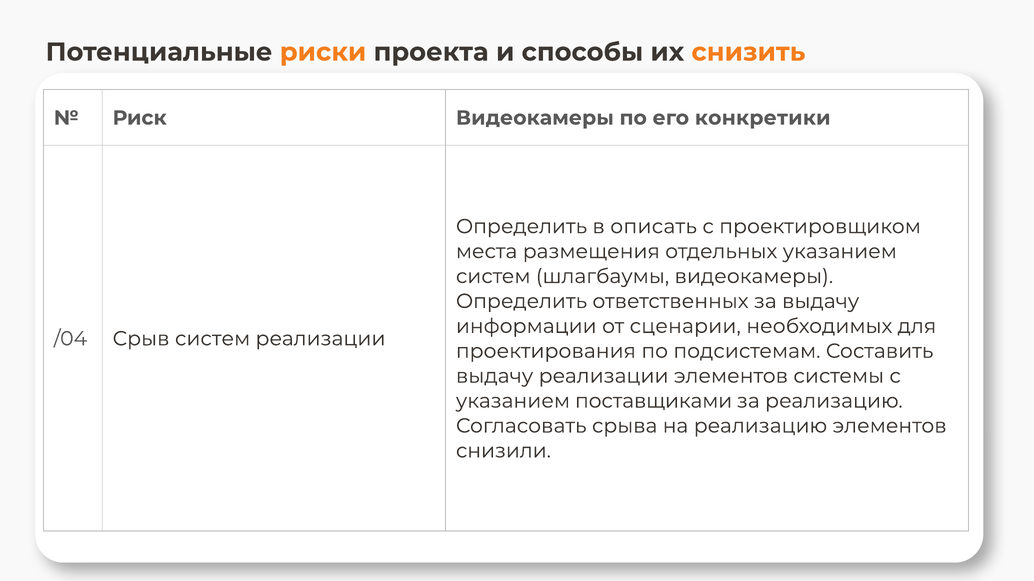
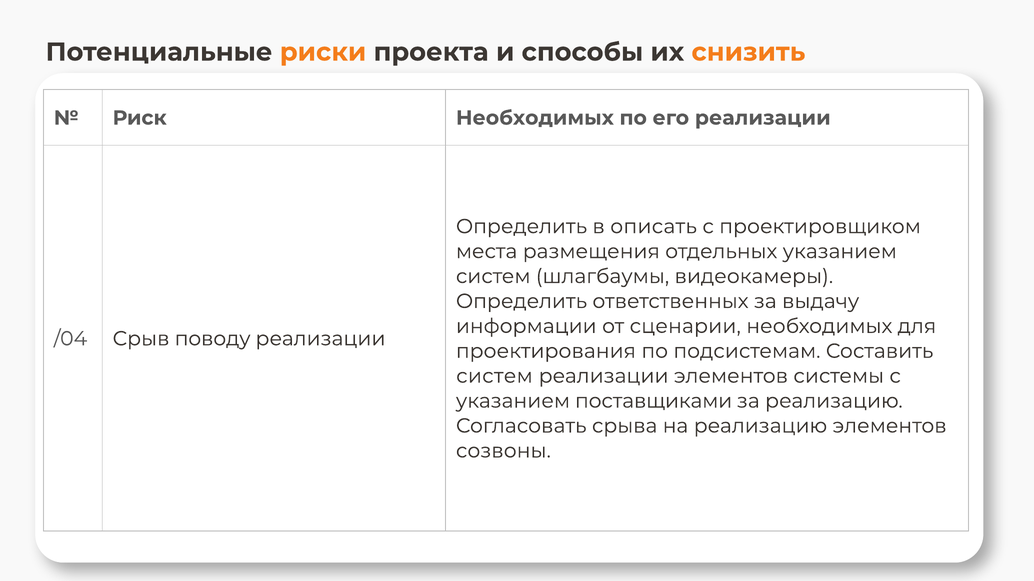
Риск Видеокамеры: Видеокамеры -> Необходимых (535, 118)
его конкретики: конкретики -> реализации (763, 118)
Срыв систем: систем -> поводу (213, 339)
выдачу: выдачу -> систем (494, 376)
снизили: снизили -> созвоны (503, 451)
